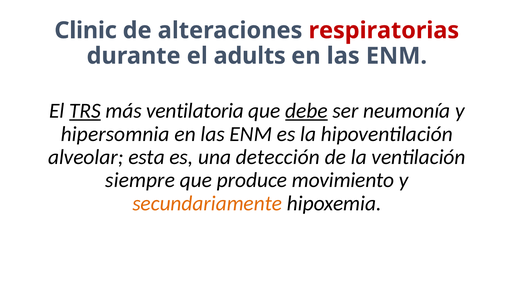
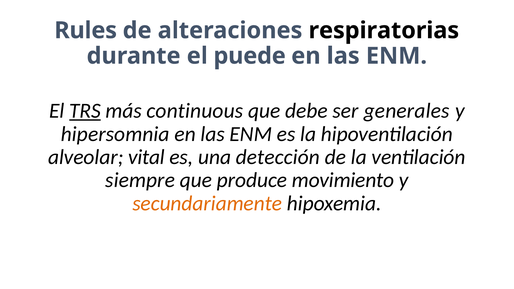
Clinic: Clinic -> Rules (86, 30)
respiratorias colour: red -> black (384, 30)
adults: adults -> puede (250, 56)
ventilatoria: ventilatoria -> continuous (195, 111)
debe underline: present -> none (307, 111)
neumonía: neumonía -> generales (407, 111)
esta: esta -> vital (147, 157)
